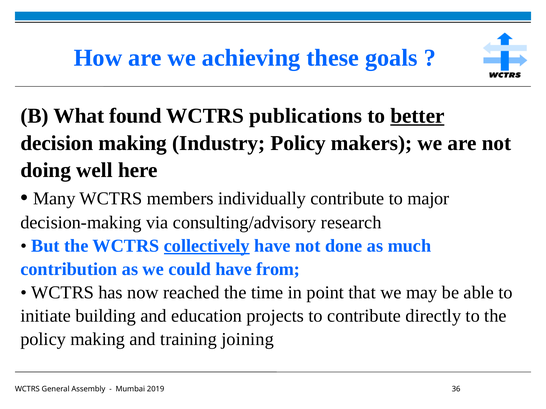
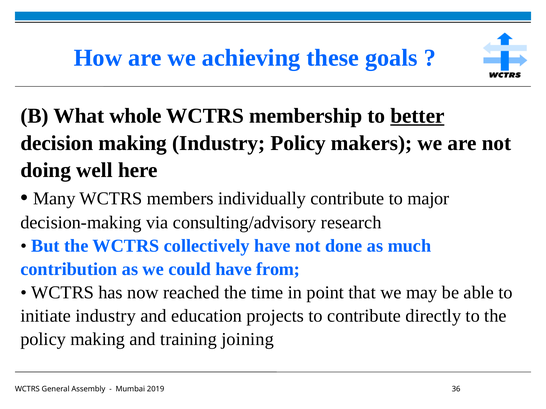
found: found -> whole (135, 116)
publications: publications -> membership (306, 116)
collectively underline: present -> none (207, 246)
initiate building: building -> industry (106, 316)
